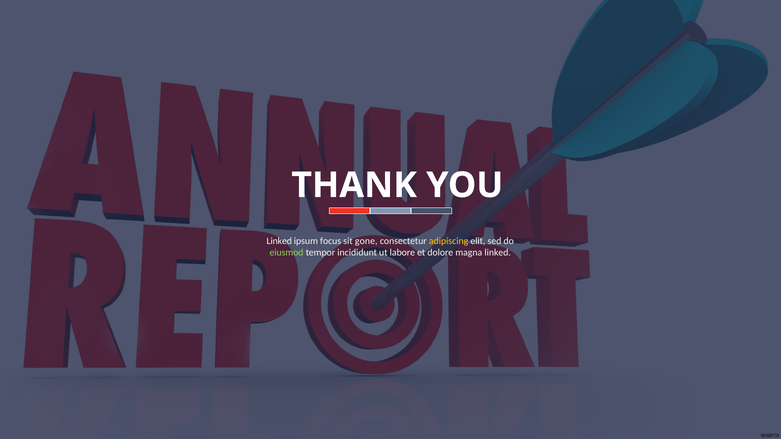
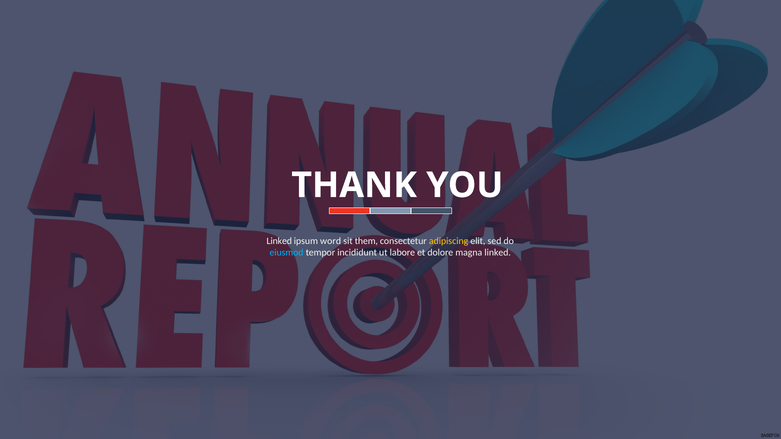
focus: focus -> word (331, 241)
gone: gone -> them (366, 241)
eiusmod colour: light green -> light blue (287, 253)
